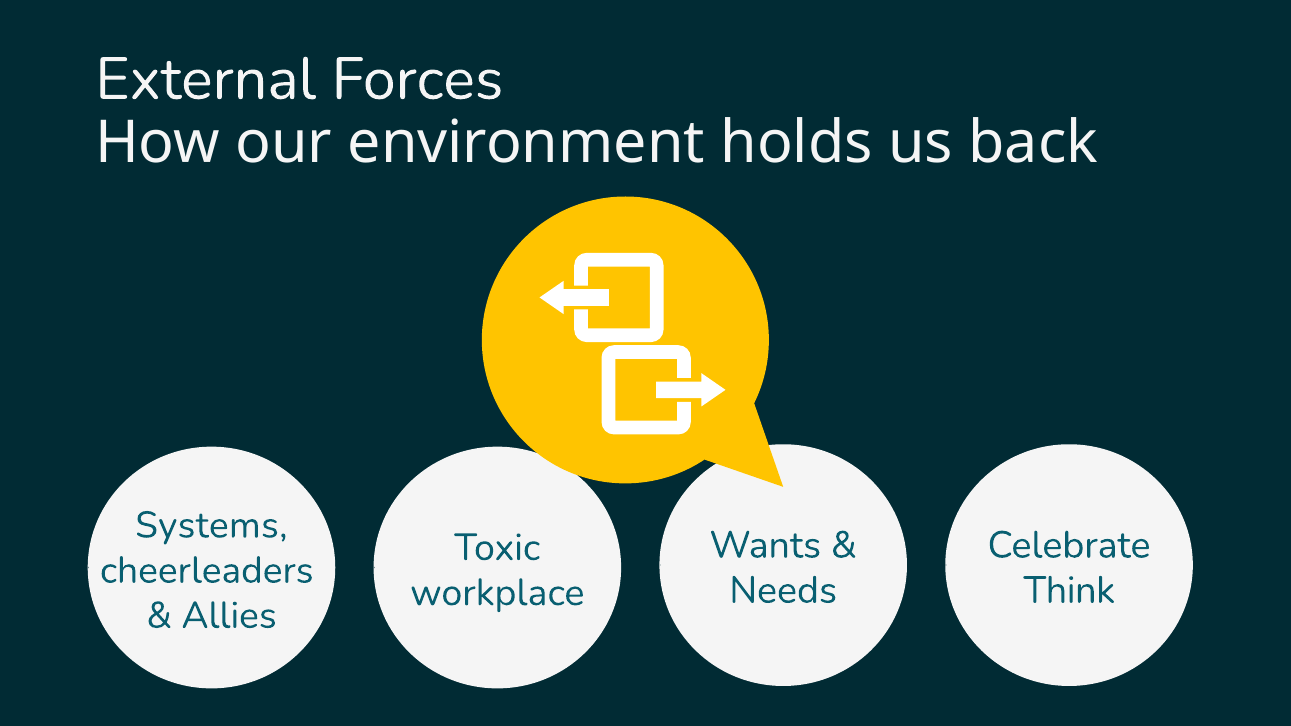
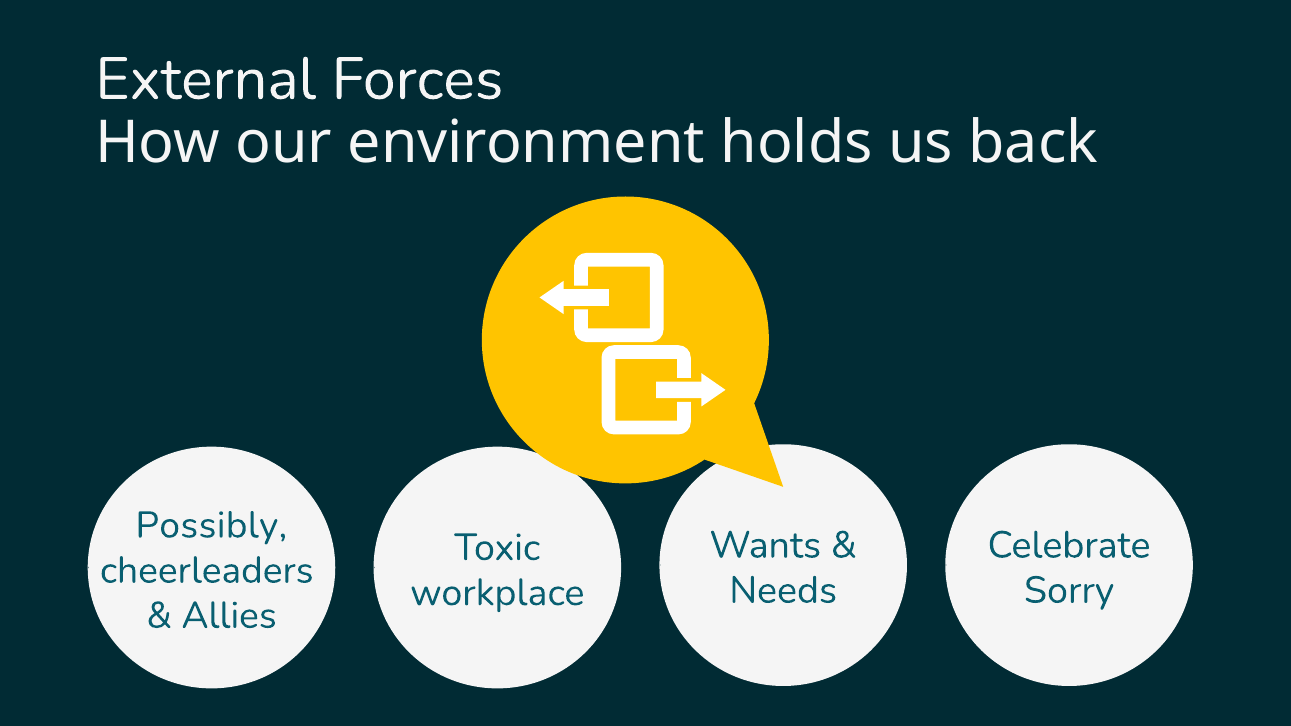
Systems: Systems -> Possibly (211, 525)
Think: Think -> Sorry (1069, 590)
